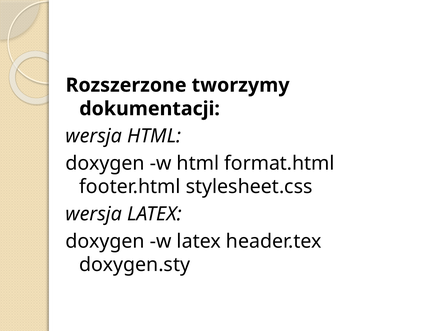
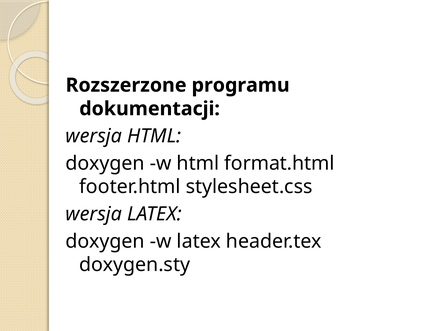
tworzymy: tworzymy -> programu (241, 85)
